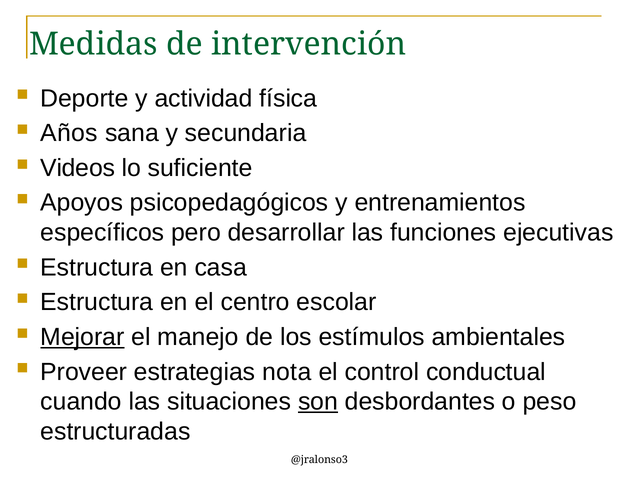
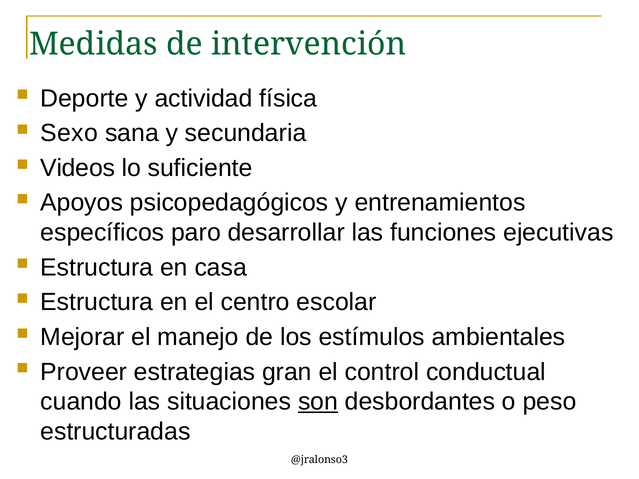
Años: Años -> Sexo (69, 133)
pero: pero -> paro (196, 233)
Mejorar underline: present -> none (82, 337)
nota: nota -> gran (287, 372)
